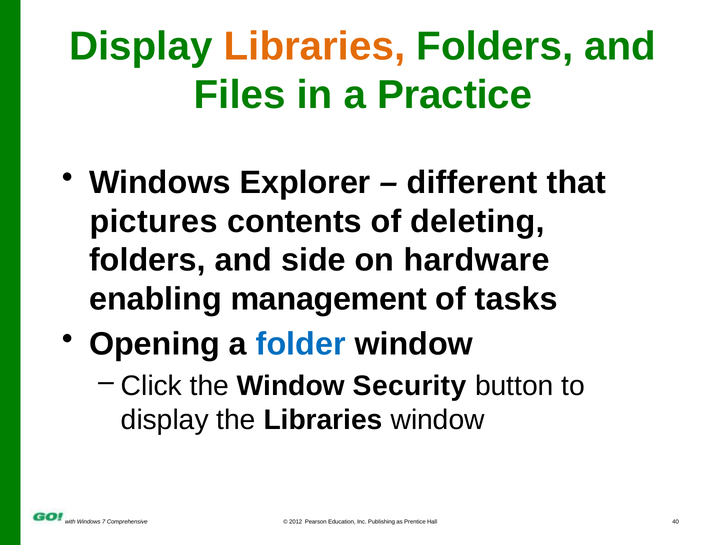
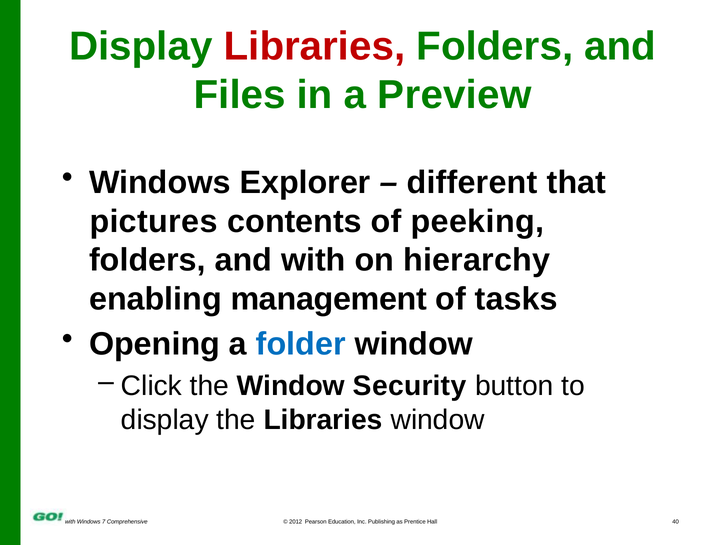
Libraries colour: orange -> red (314, 46)
Practice: Practice -> Preview (454, 95)
deleting: deleting -> peeking (477, 222)
and side: side -> with (313, 260)
hardware: hardware -> hierarchy (477, 260)
